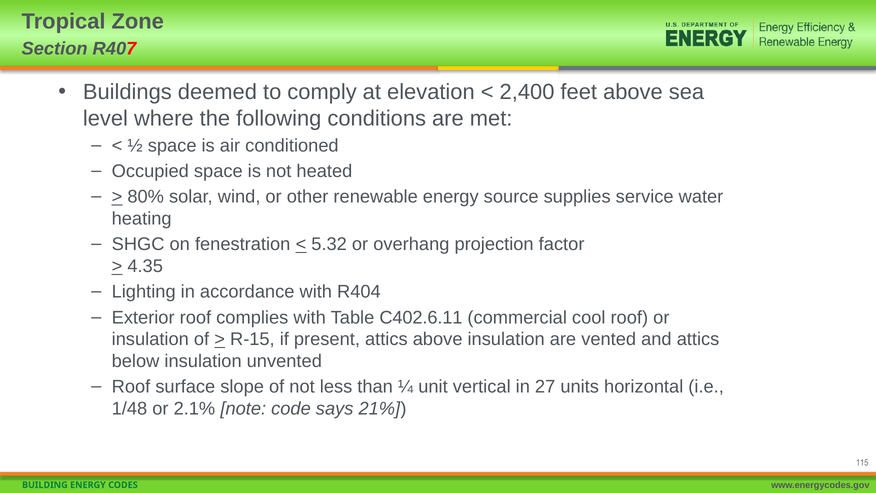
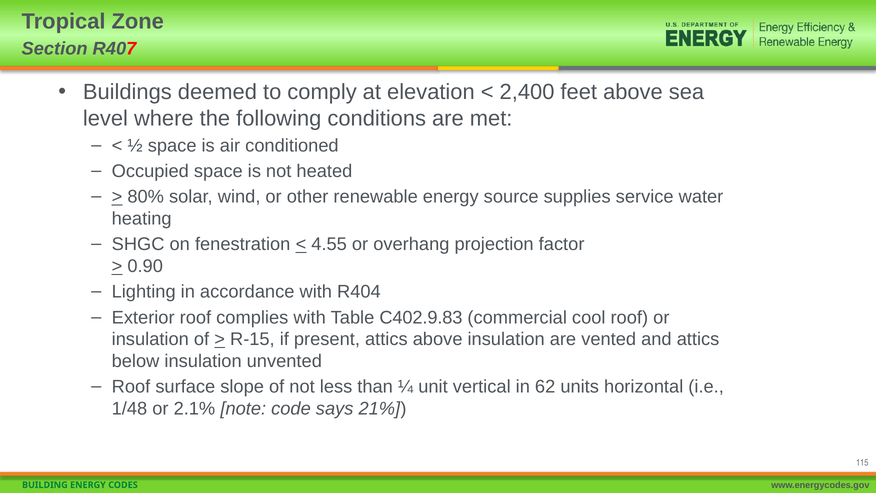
5.32: 5.32 -> 4.55 (329, 244)
4.35: 4.35 -> 0.90 (145, 266)
C402.6.11: C402.6.11 -> C402.9.83 (421, 317)
27: 27 -> 62 (545, 387)
